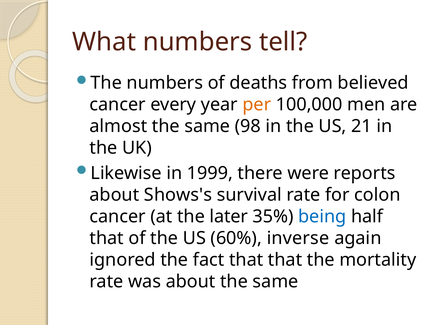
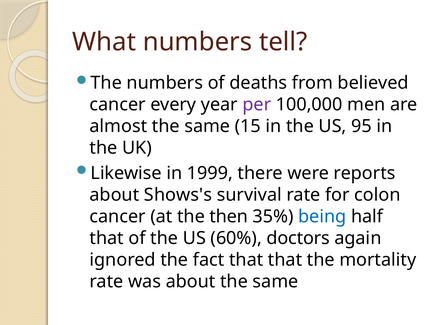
per colour: orange -> purple (257, 104)
98: 98 -> 15 (248, 126)
21: 21 -> 95 (361, 126)
later: later -> then (229, 216)
inverse: inverse -> doctors (298, 238)
